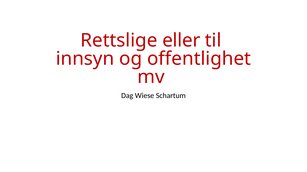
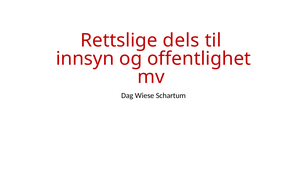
eller: eller -> dels (181, 41)
